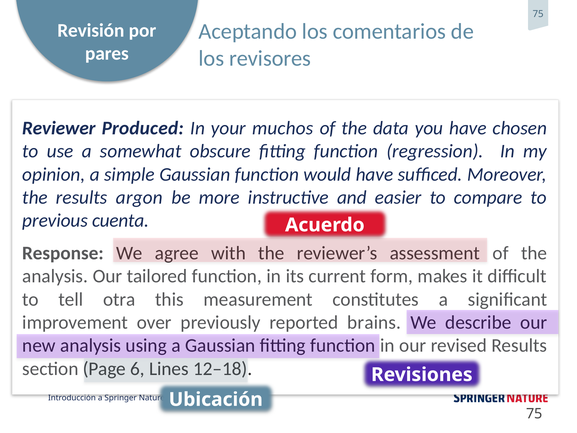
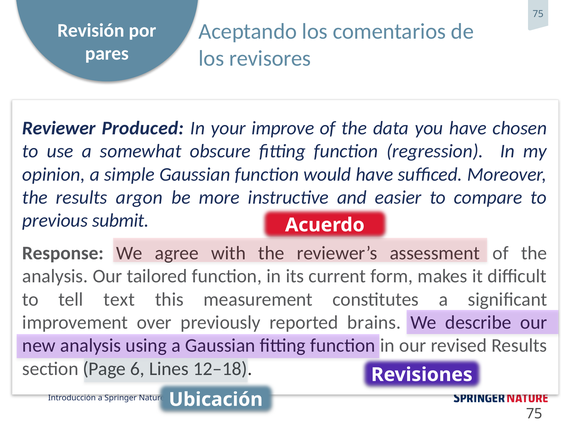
muchos: muchos -> improve (283, 128)
cuenta: cuenta -> submit (121, 220)
otra: otra -> text (119, 299)
